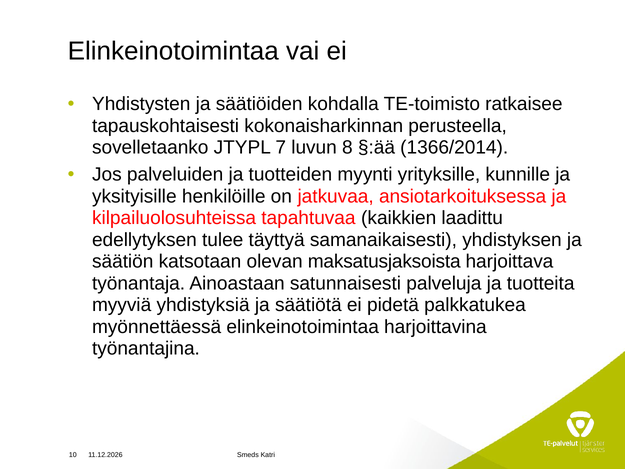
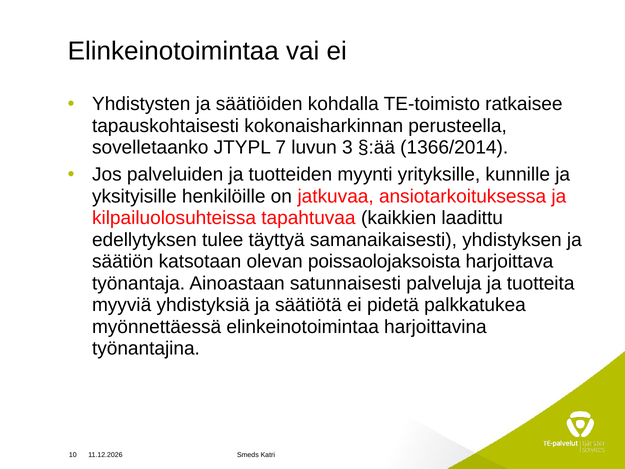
8: 8 -> 3 (347, 147)
maksatusjaksoista: maksatusjaksoista -> poissaolojaksoista (384, 261)
